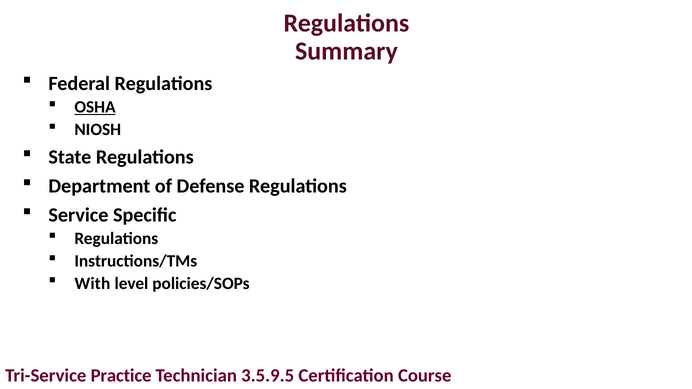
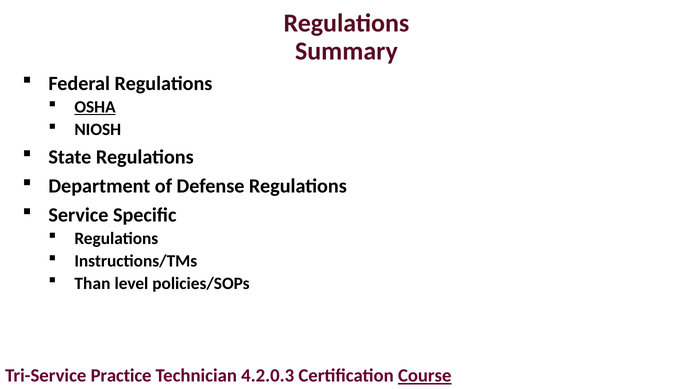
With: With -> Than (92, 283)
3.5.9.5: 3.5.9.5 -> 4.2.0.3 (268, 376)
Course underline: none -> present (425, 376)
